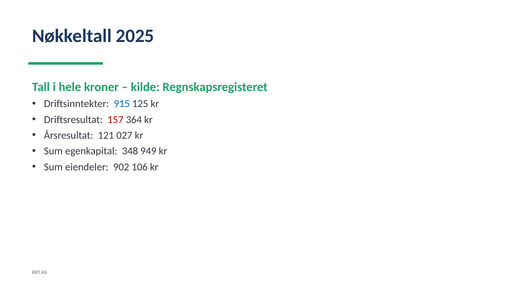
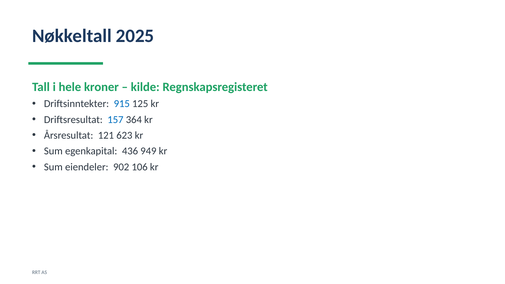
157 colour: red -> blue (115, 120)
027: 027 -> 623 (124, 135)
348: 348 -> 436 (130, 151)
